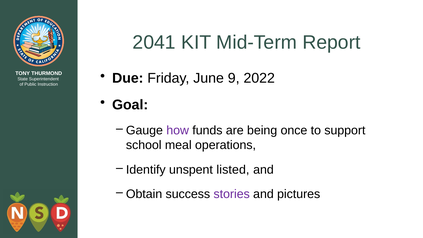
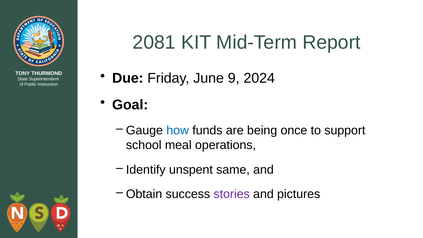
2041: 2041 -> 2081 (154, 42)
2022: 2022 -> 2024 (259, 78)
how colour: purple -> blue (178, 130)
listed: listed -> same (233, 170)
